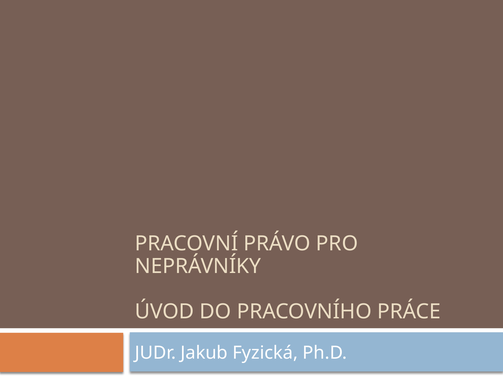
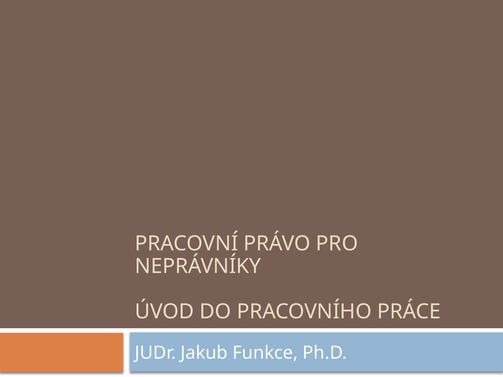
Fyzická: Fyzická -> Funkce (265, 353)
